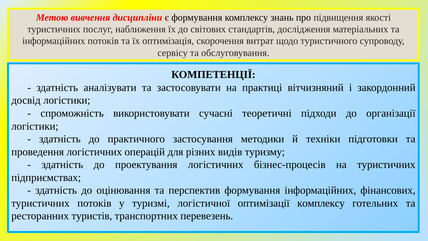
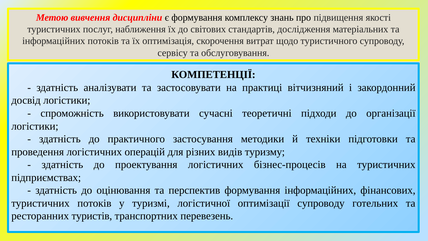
оптимізації комплексу: комплексу -> супроводу (321, 203)
